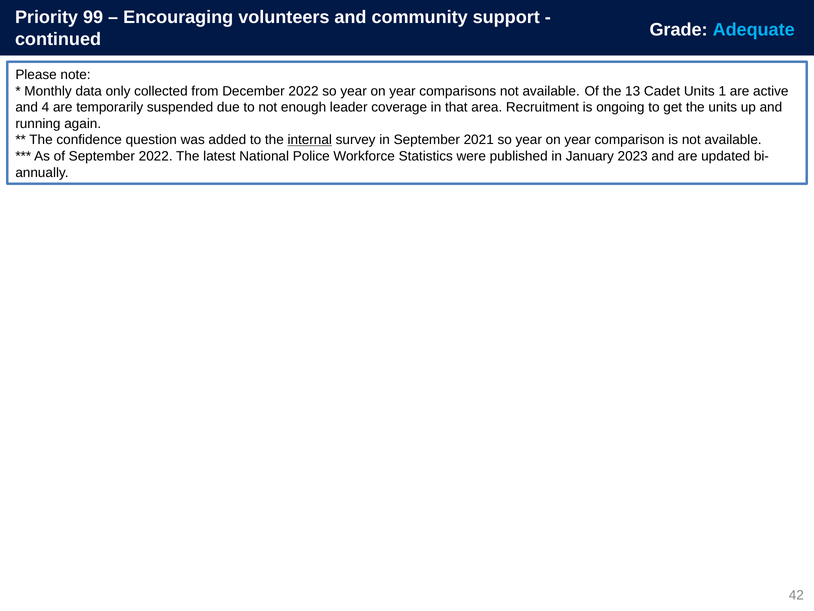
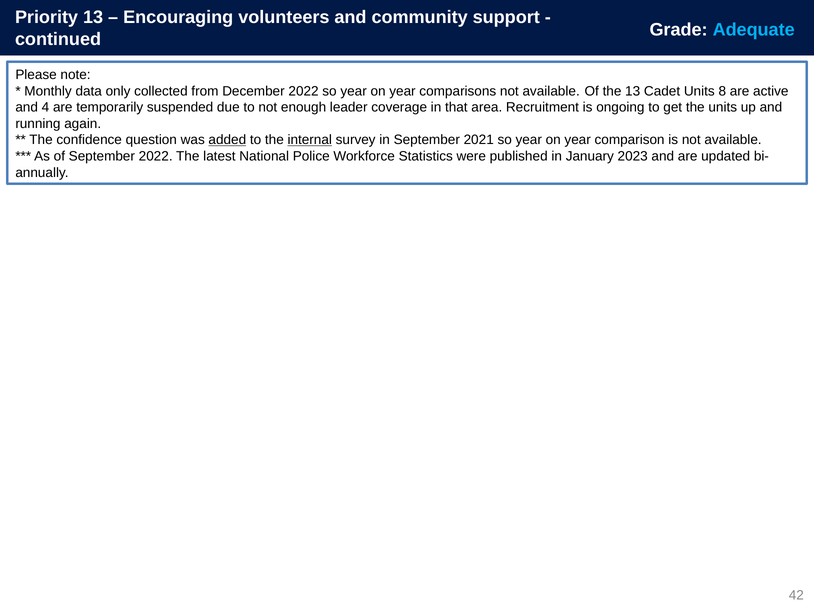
Priority 99: 99 -> 13 (93, 17)
1: 1 -> 8 (722, 91)
added underline: none -> present (227, 140)
